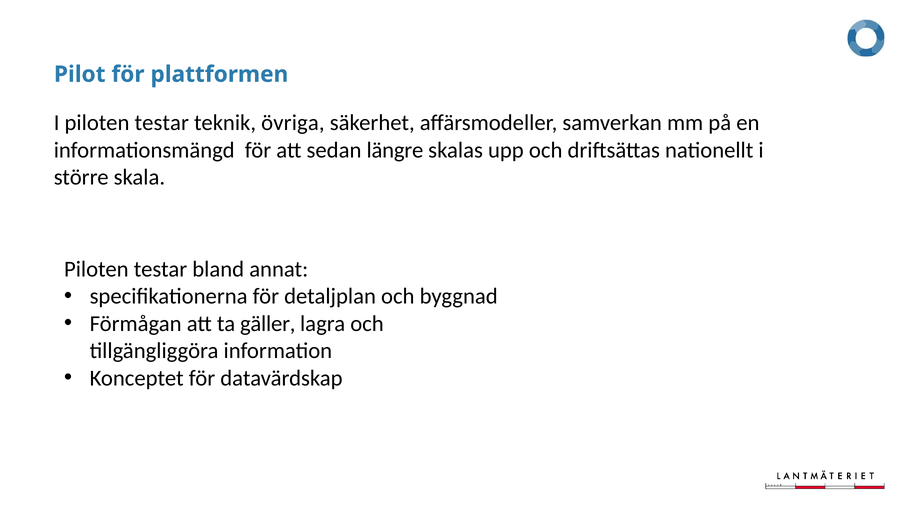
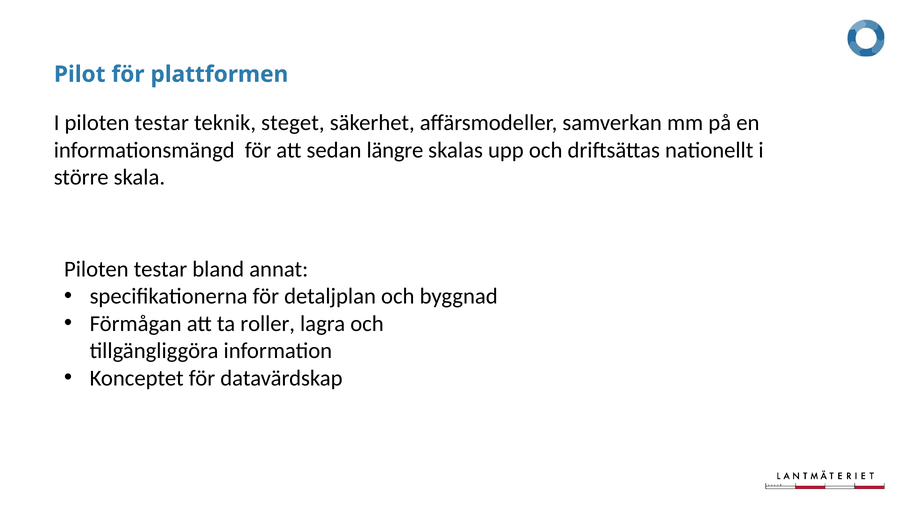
övriga: övriga -> steget (293, 123)
gäller: gäller -> roller (268, 324)
